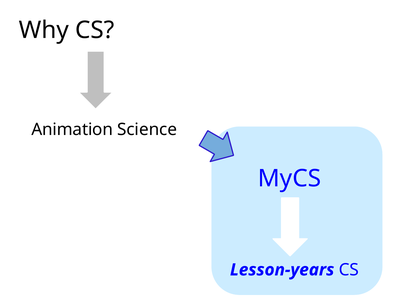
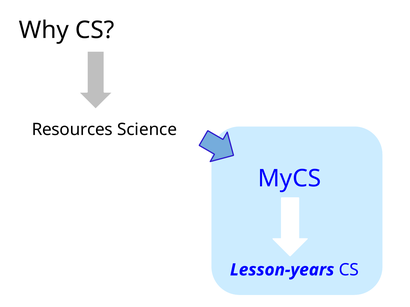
Animation: Animation -> Resources (72, 130)
